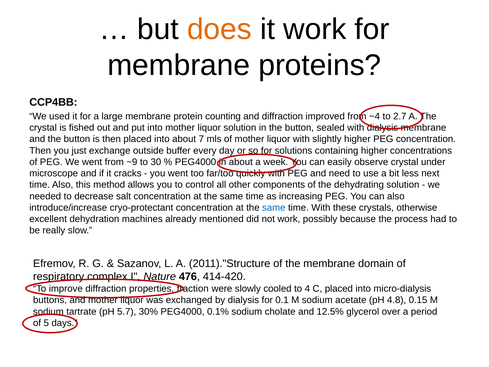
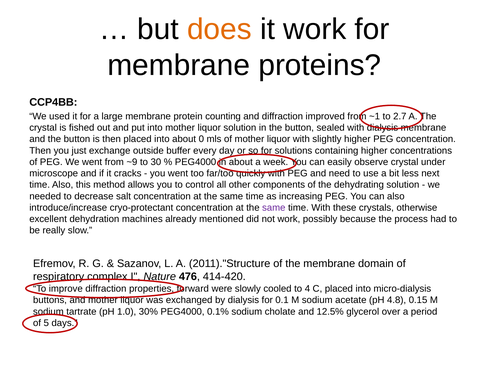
~4: ~4 -> ~1 (375, 116)
7: 7 -> 0 (201, 139)
same colour: blue -> purple (274, 208)
fraction: fraction -> forward (193, 288)
5.7: 5.7 -> 1.0 (127, 311)
